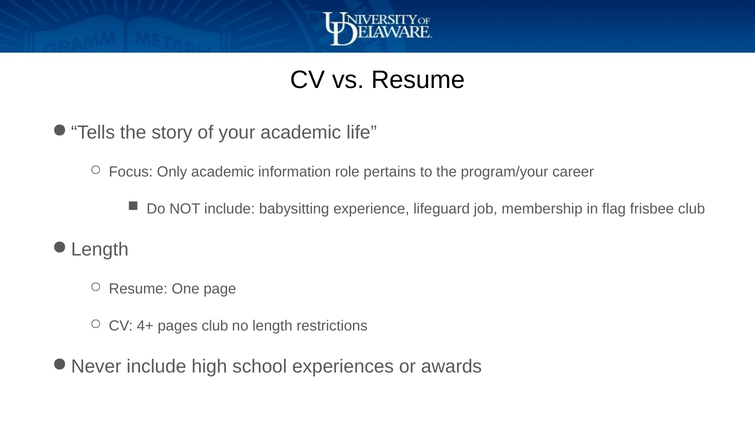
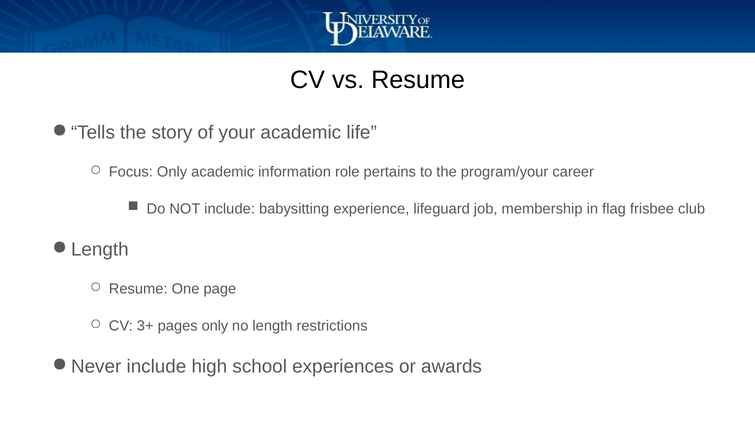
4+: 4+ -> 3+ (145, 326)
pages club: club -> only (215, 326)
